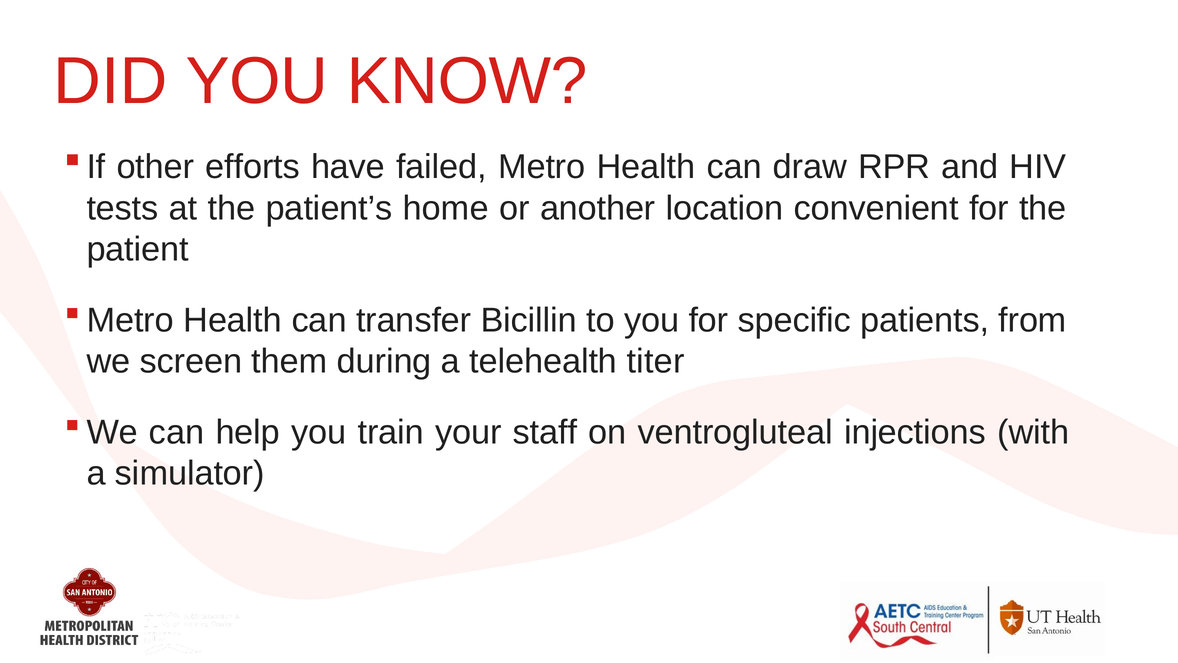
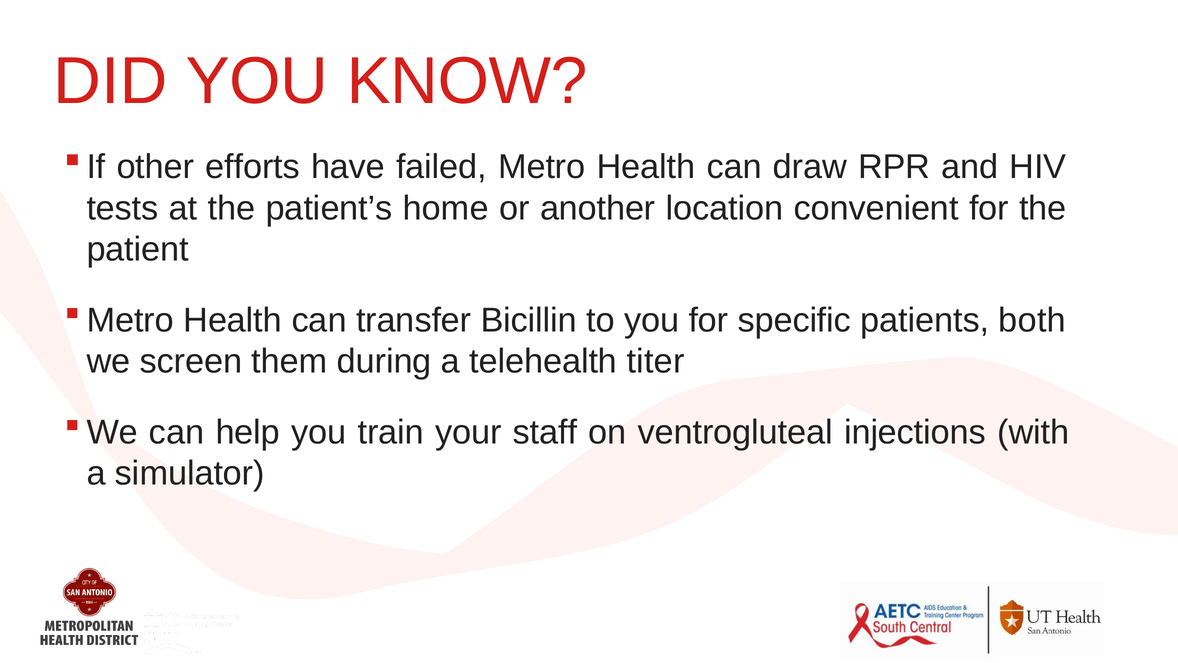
from: from -> both (1032, 320)
